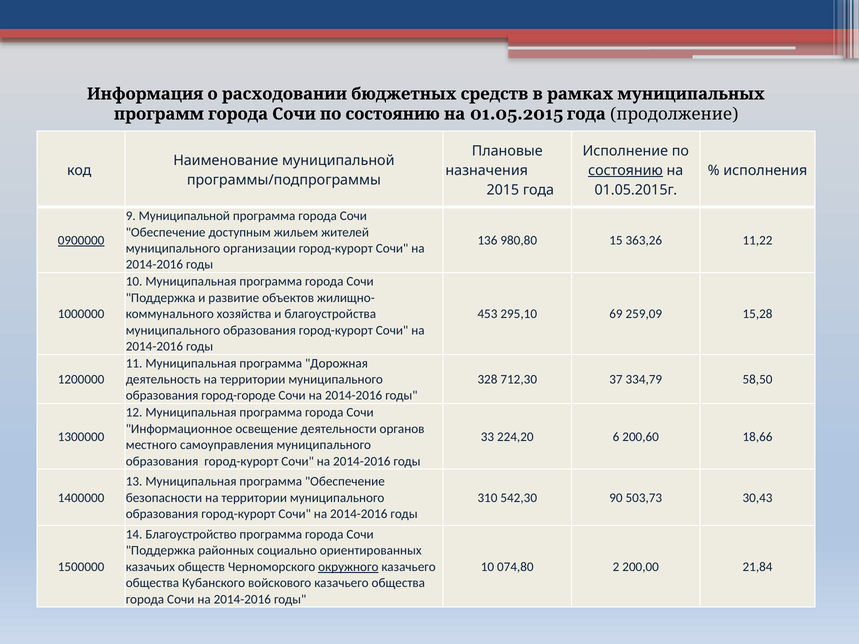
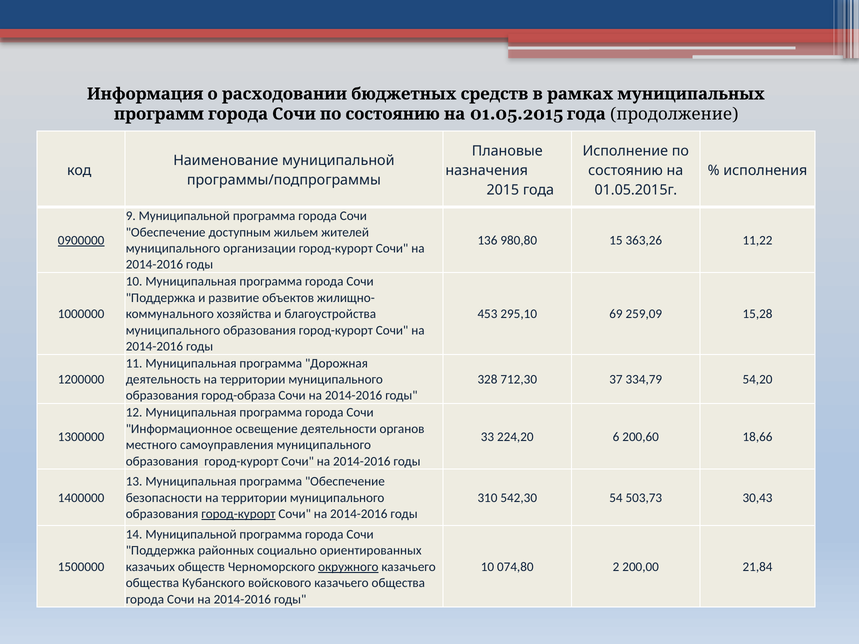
состоянию underline: present -> none (626, 170)
58,50: 58,50 -> 54,20 (758, 380)
город-городе: город-городе -> город-образа (238, 396)
90: 90 -> 54 (616, 498)
город-курорт underline: none -> present (238, 514)
14 Благоустройство: Благоустройство -> Муниципальной (191, 535)
